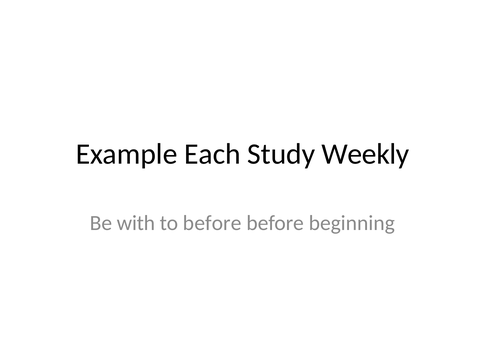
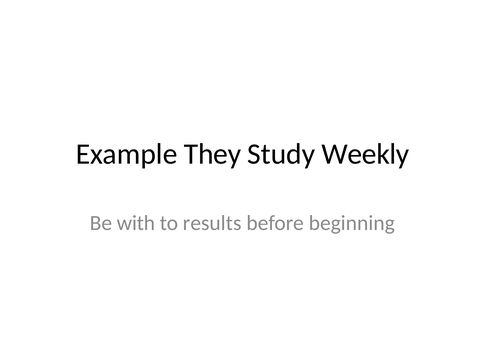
Each: Each -> They (213, 154)
to before: before -> results (212, 223)
